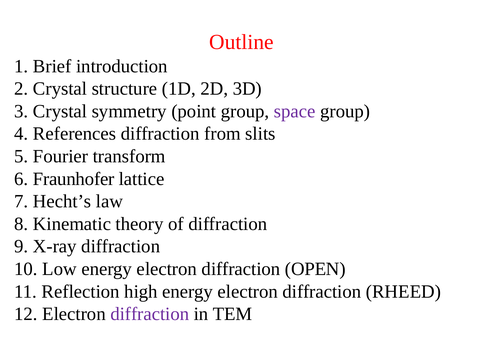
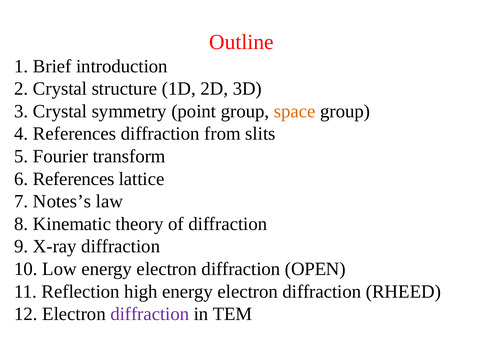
space colour: purple -> orange (295, 111)
6 Fraunhofer: Fraunhofer -> References (74, 179)
Hecht’s: Hecht’s -> Notes’s (62, 202)
